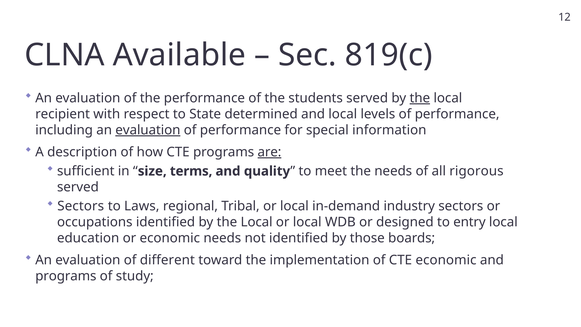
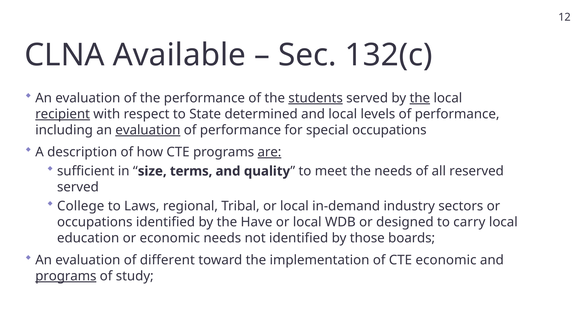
819(c: 819(c -> 132(c (389, 55)
students underline: none -> present (316, 98)
recipient underline: none -> present (63, 114)
special information: information -> occupations (389, 130)
rigorous: rigorous -> reserved (477, 171)
Sectors: Sectors -> College (81, 206)
identified by the Local: Local -> Have (257, 222)
entry: entry -> carry (469, 222)
programs underline: none -> present (66, 276)
